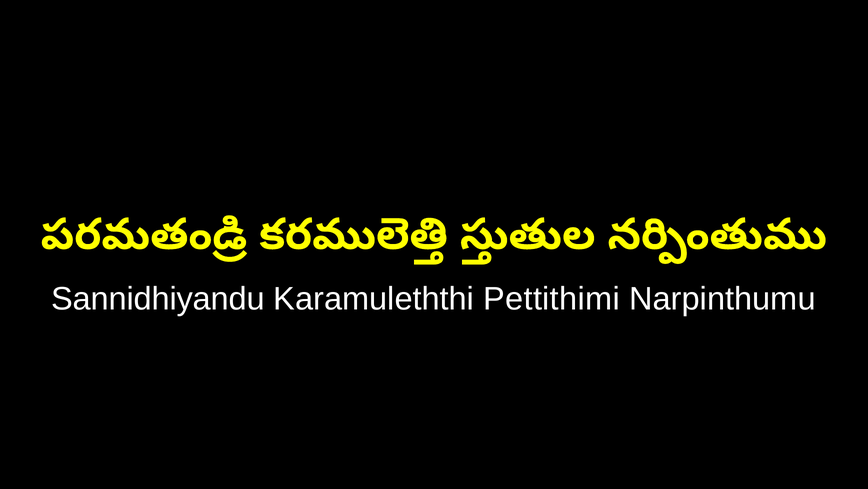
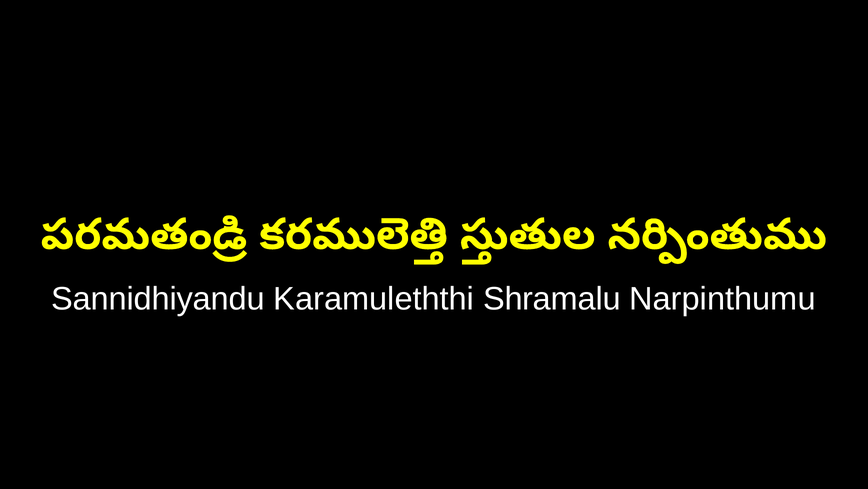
Pettithimi: Pettithimi -> Shramalu (552, 298)
